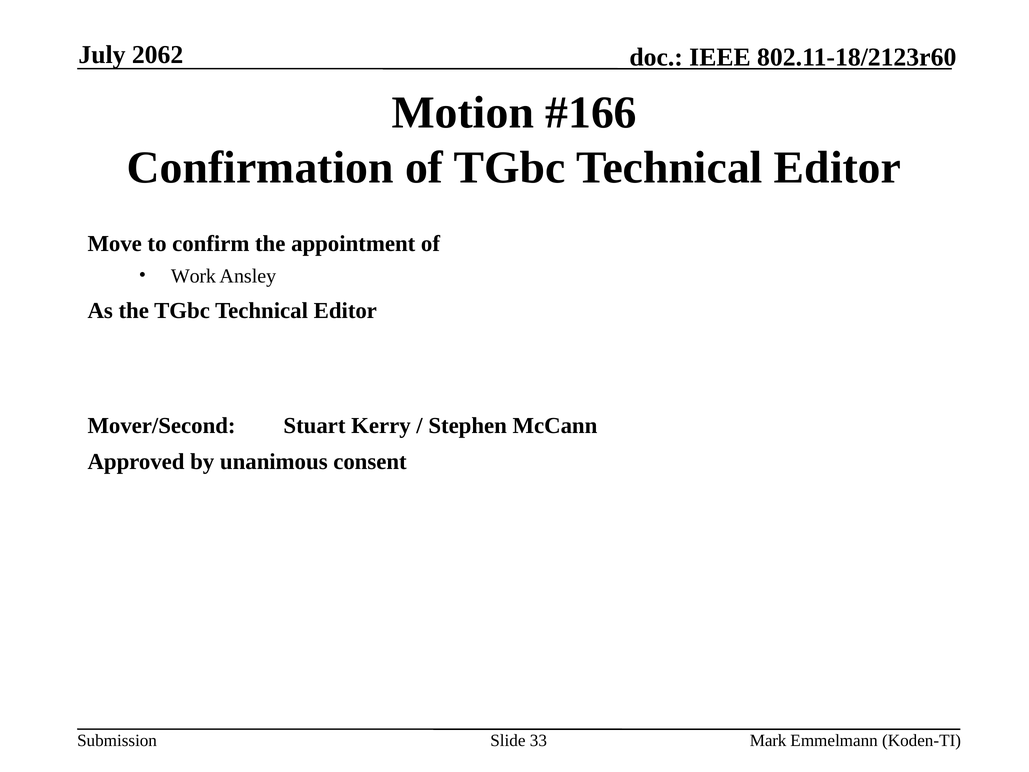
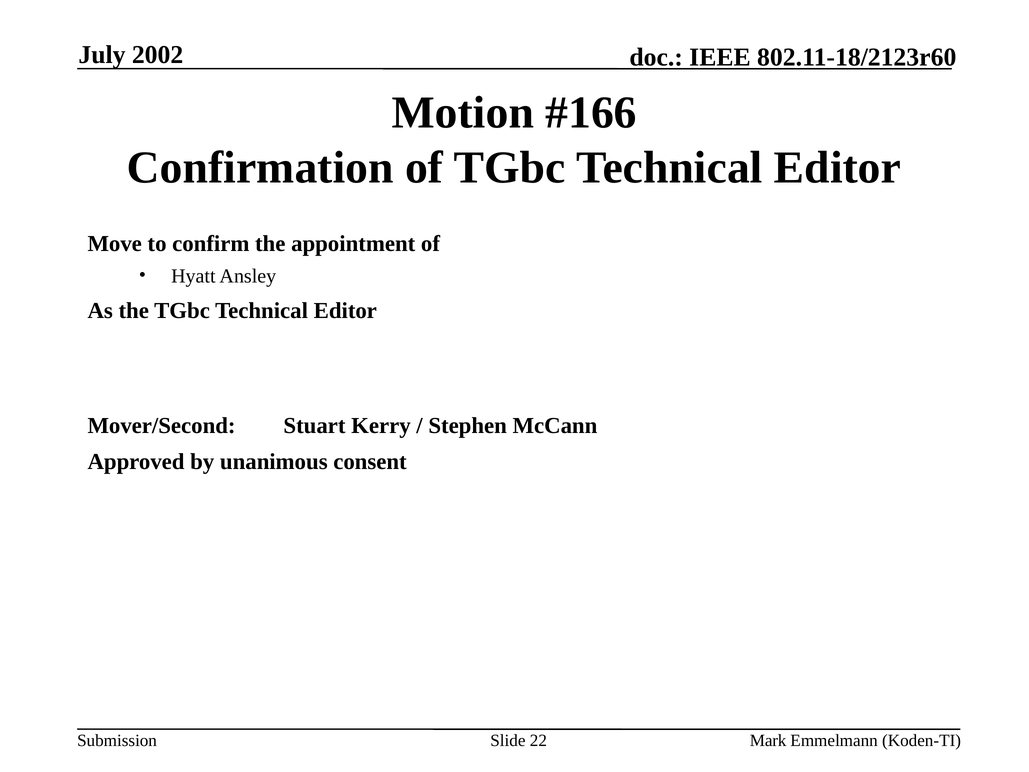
2062: 2062 -> 2002 (158, 55)
Work: Work -> Hyatt (193, 276)
33: 33 -> 22 (538, 740)
